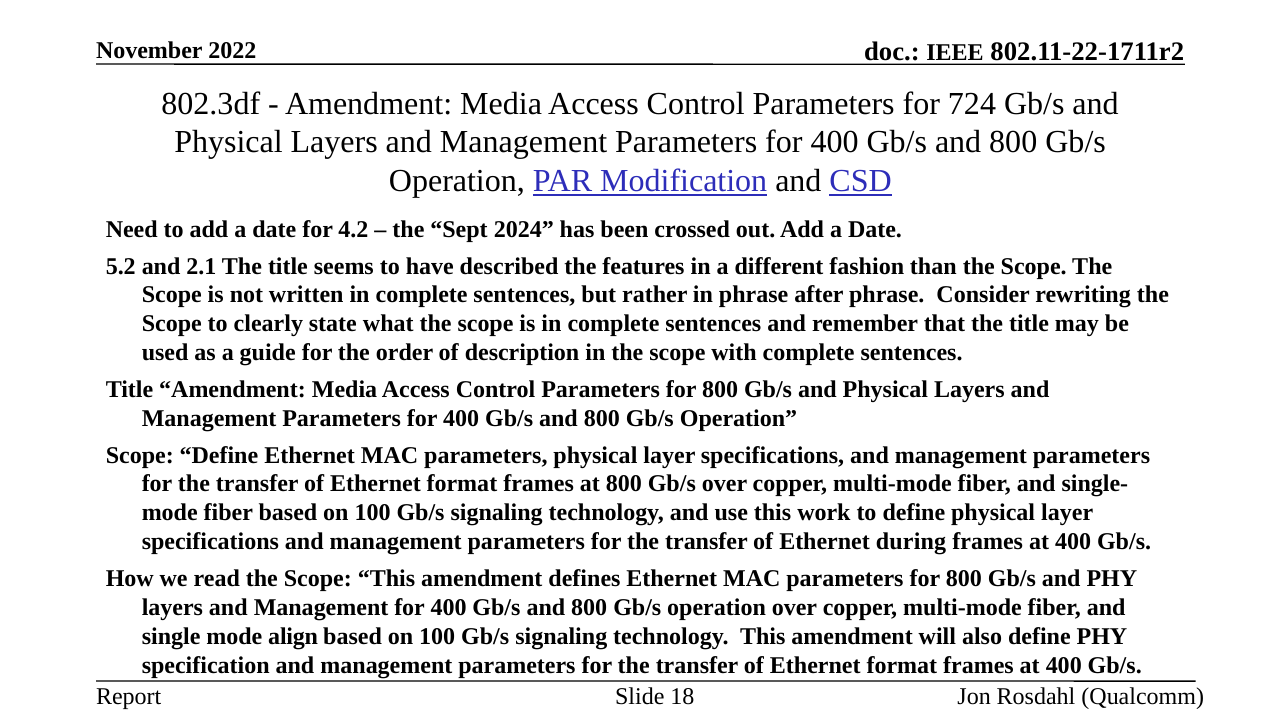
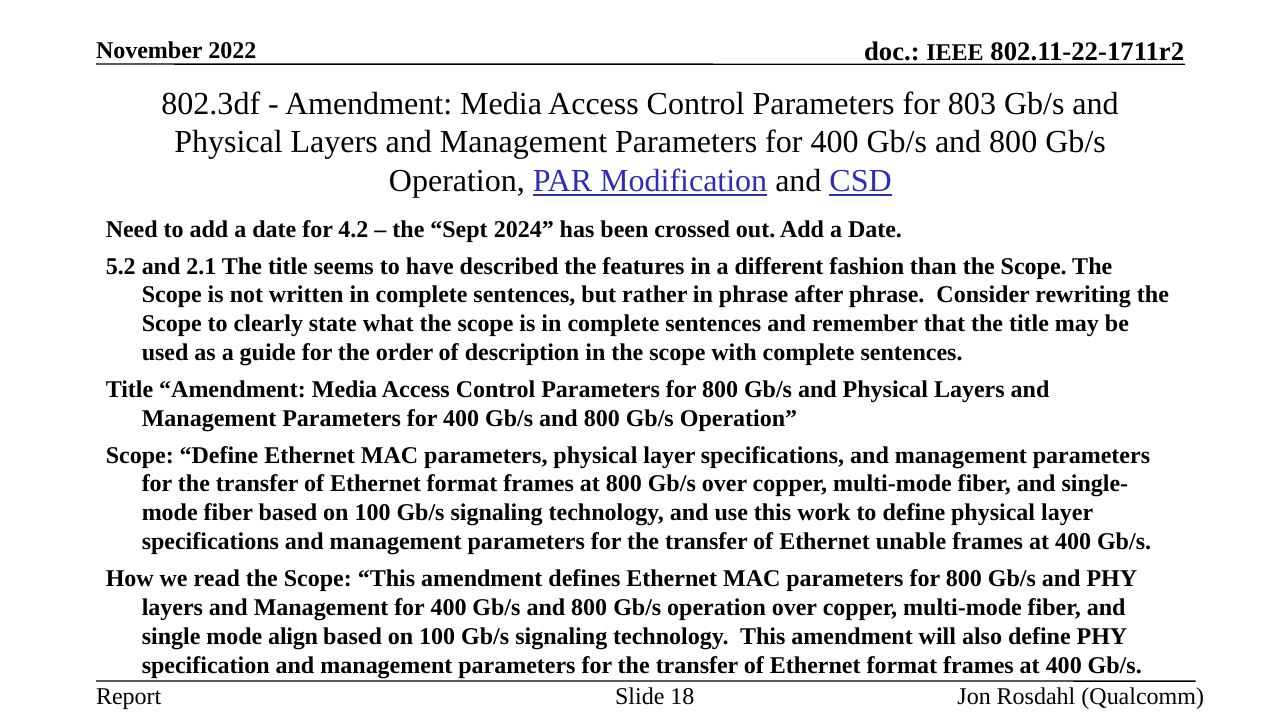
724: 724 -> 803 (972, 104)
during: during -> unable (911, 541)
